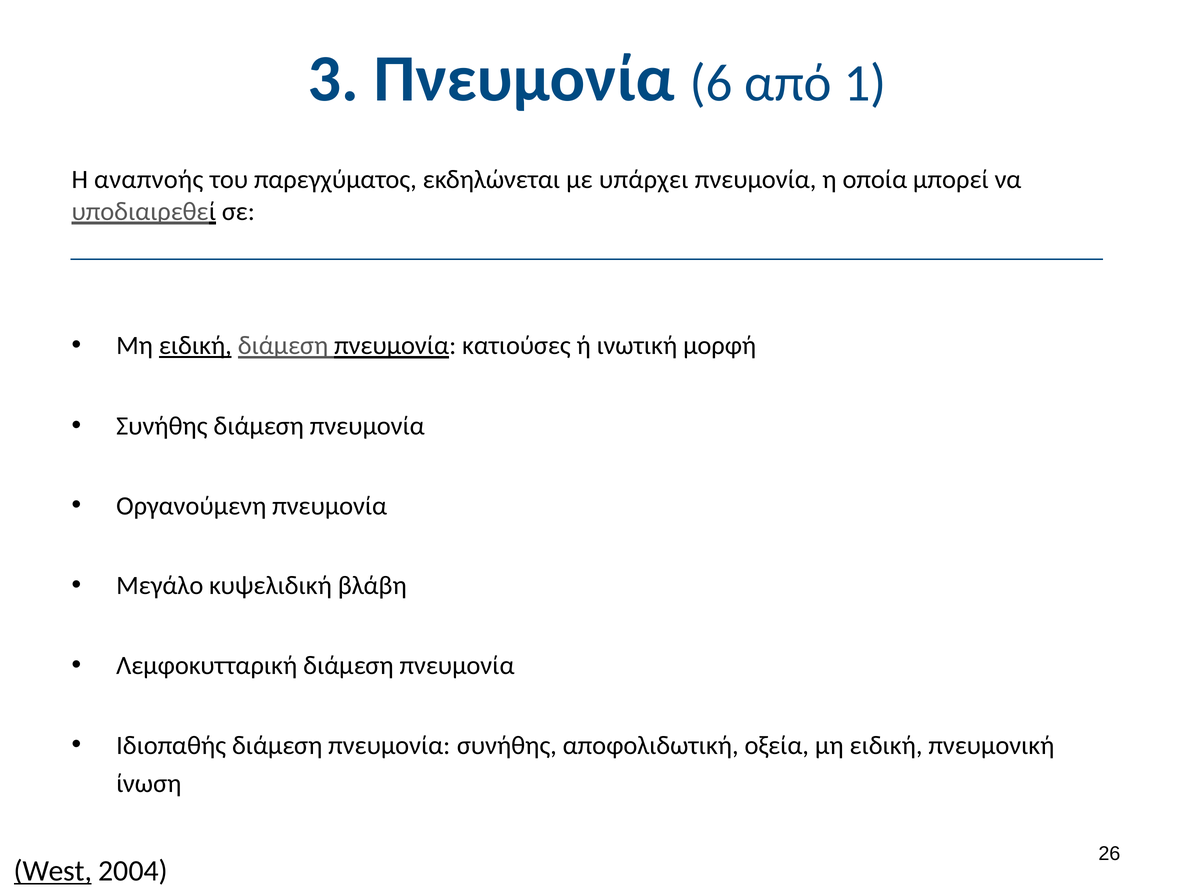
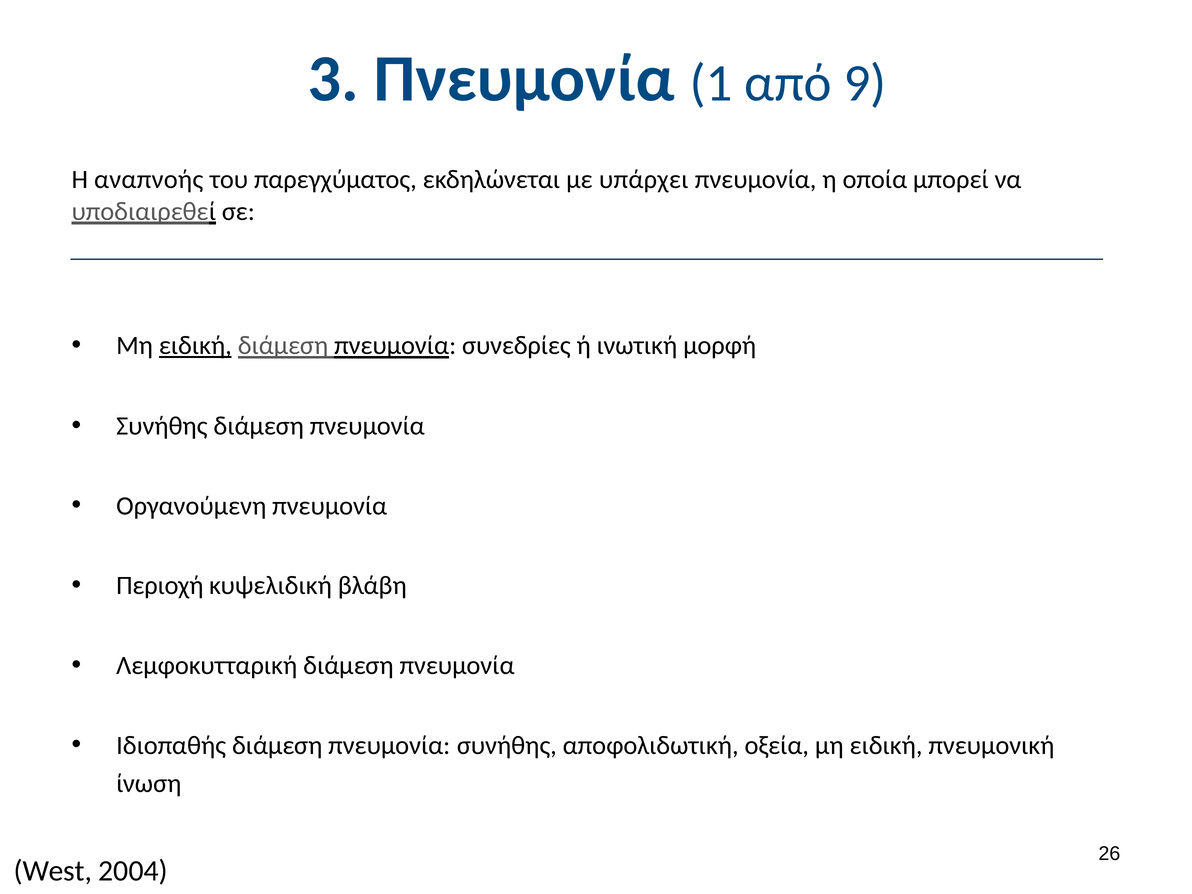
6: 6 -> 1 (711, 83)
1: 1 -> 9 (865, 83)
κατιούσες: κατιούσες -> συνεδρίες (516, 346)
Μεγάλο: Μεγάλο -> Περιοχή (160, 586)
West underline: present -> none (53, 871)
